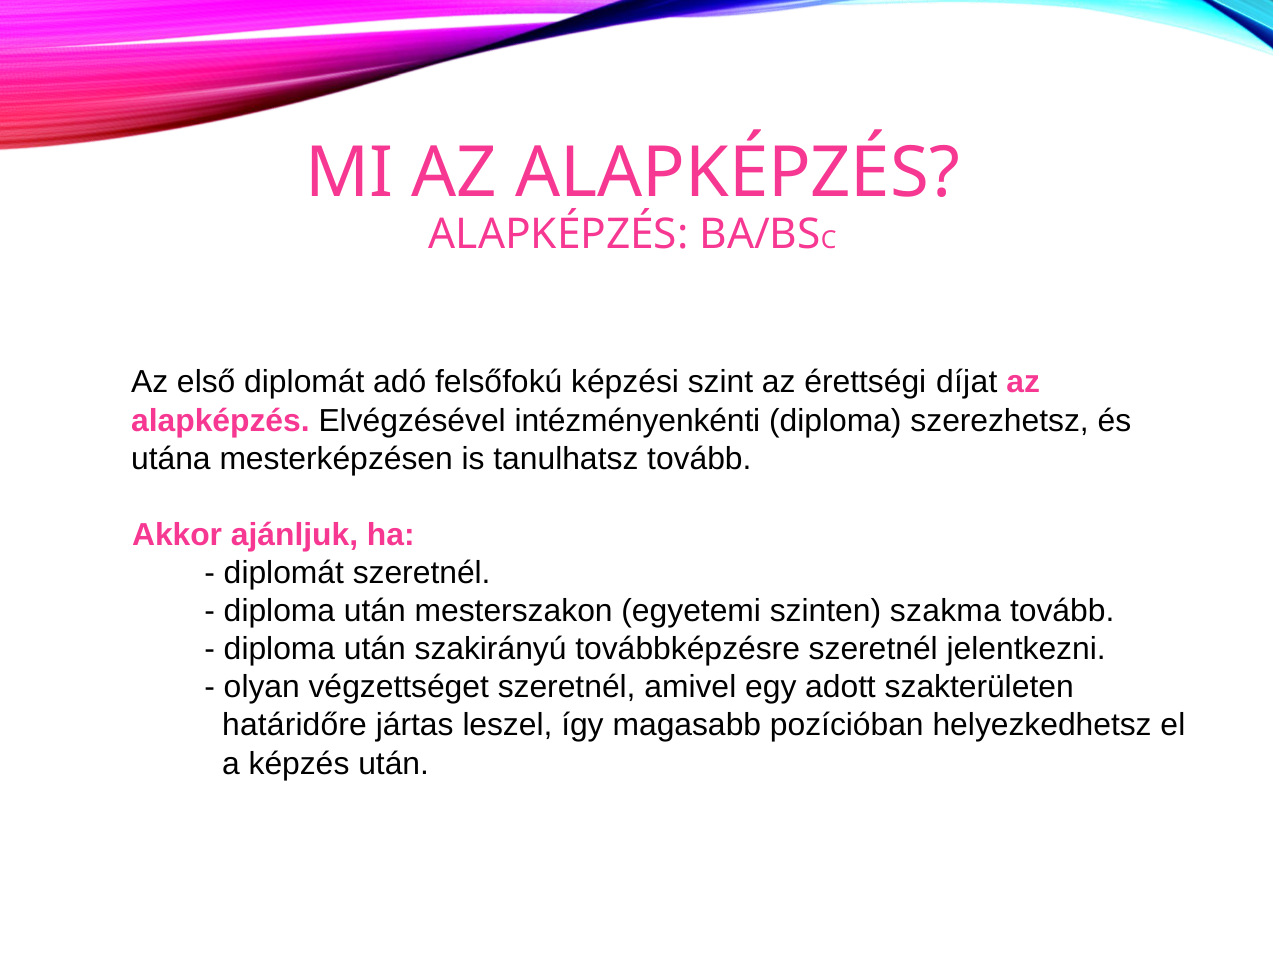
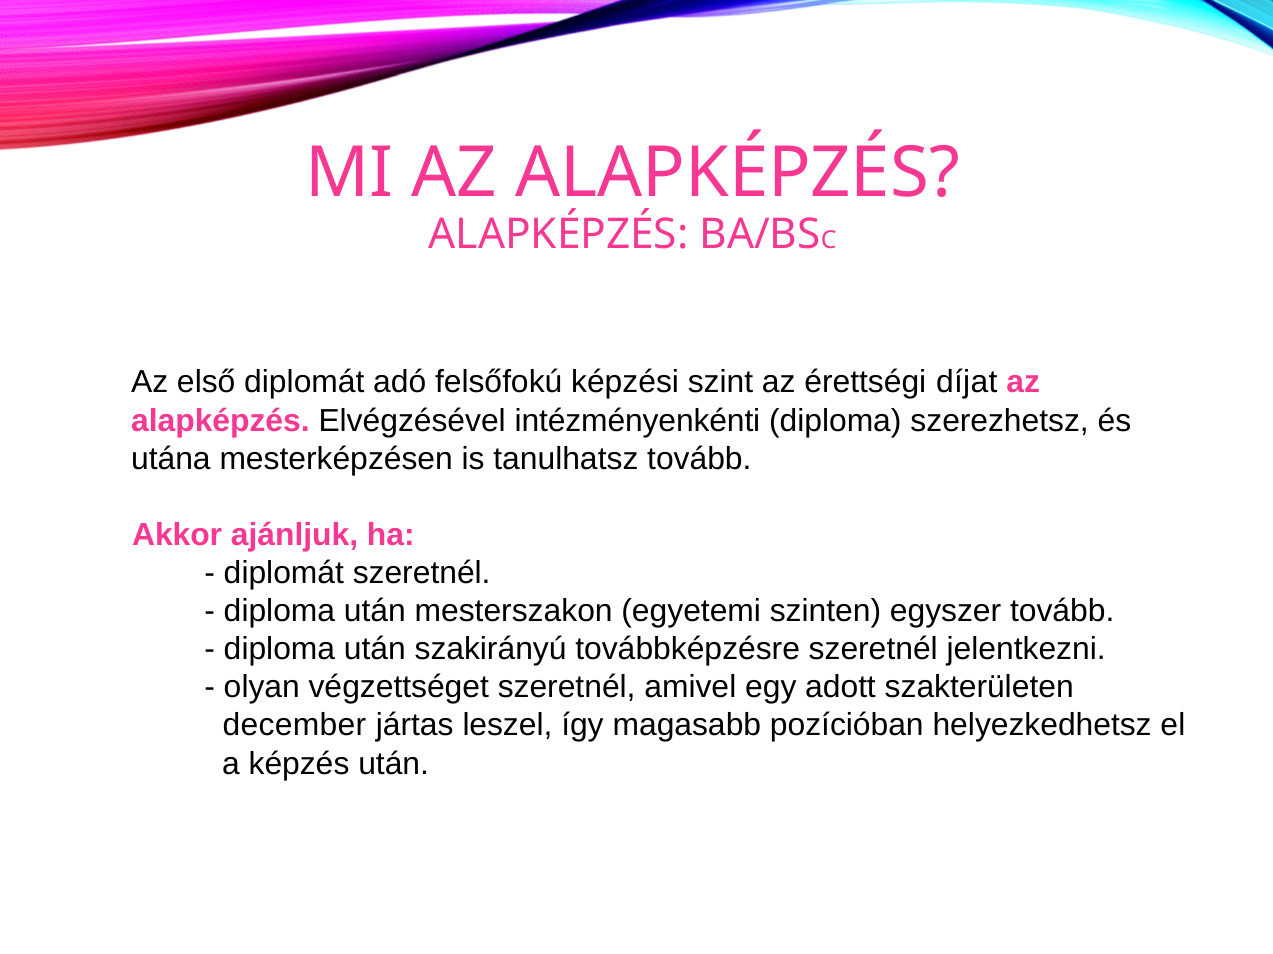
szakma: szakma -> egyszer (946, 611)
határidőre: határidőre -> december (294, 726)
